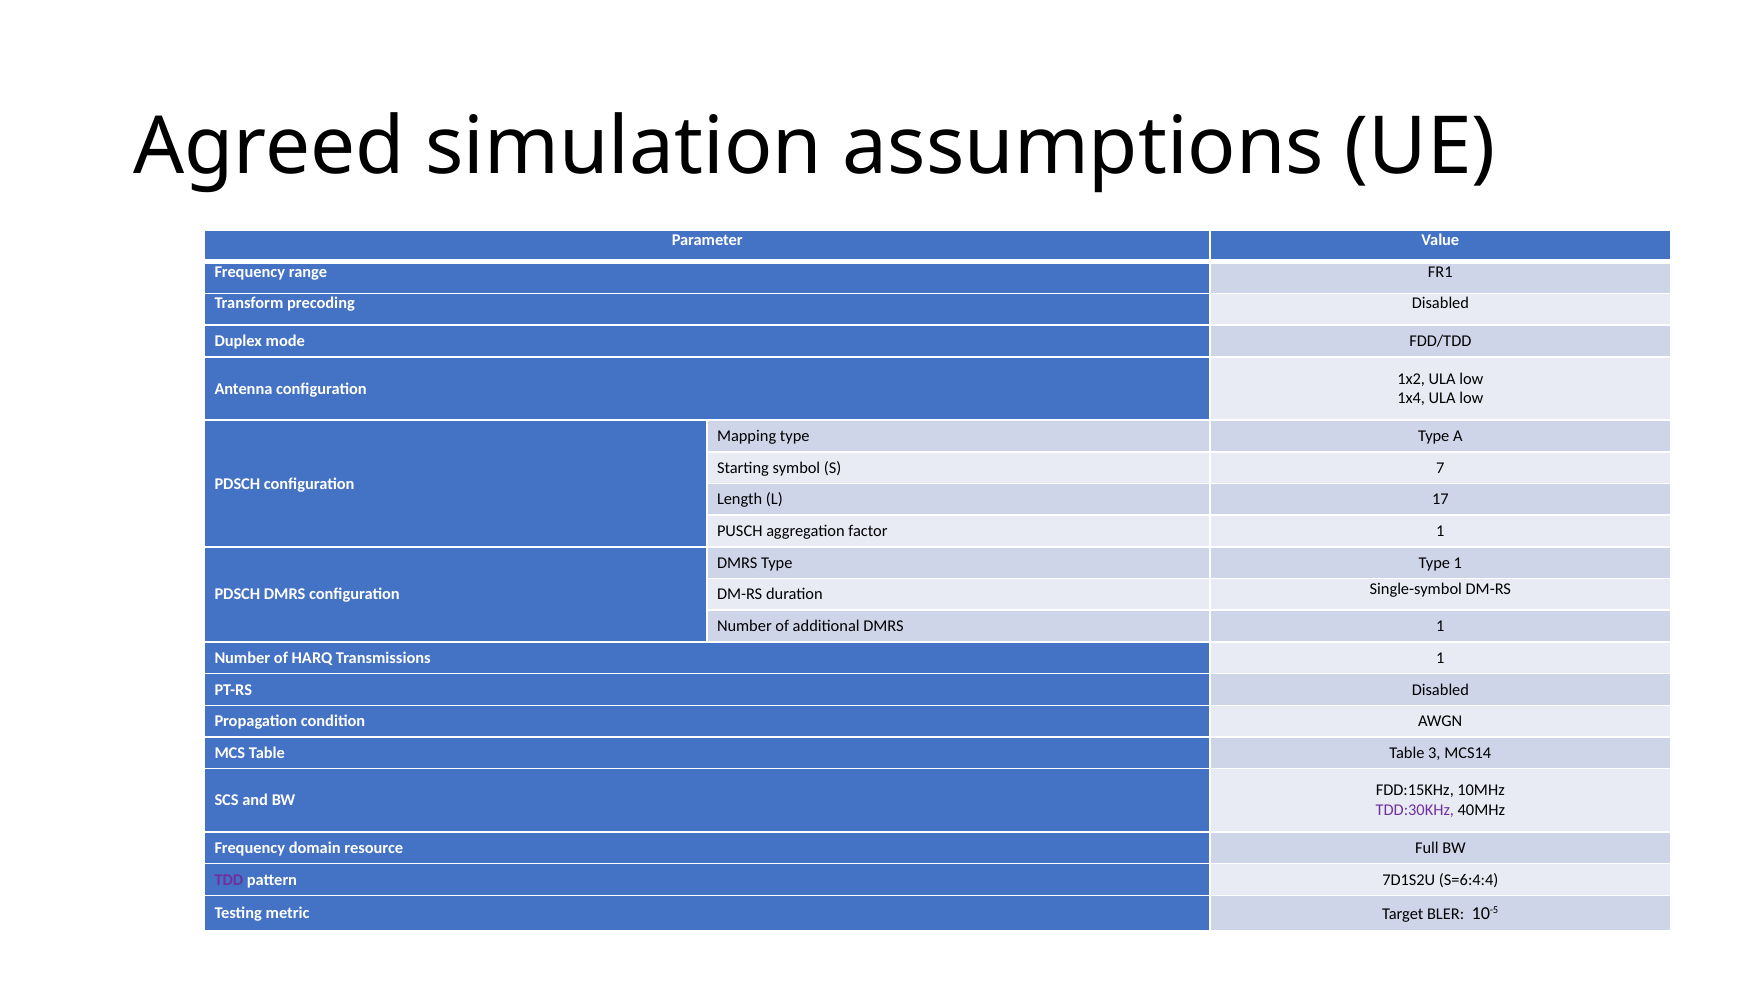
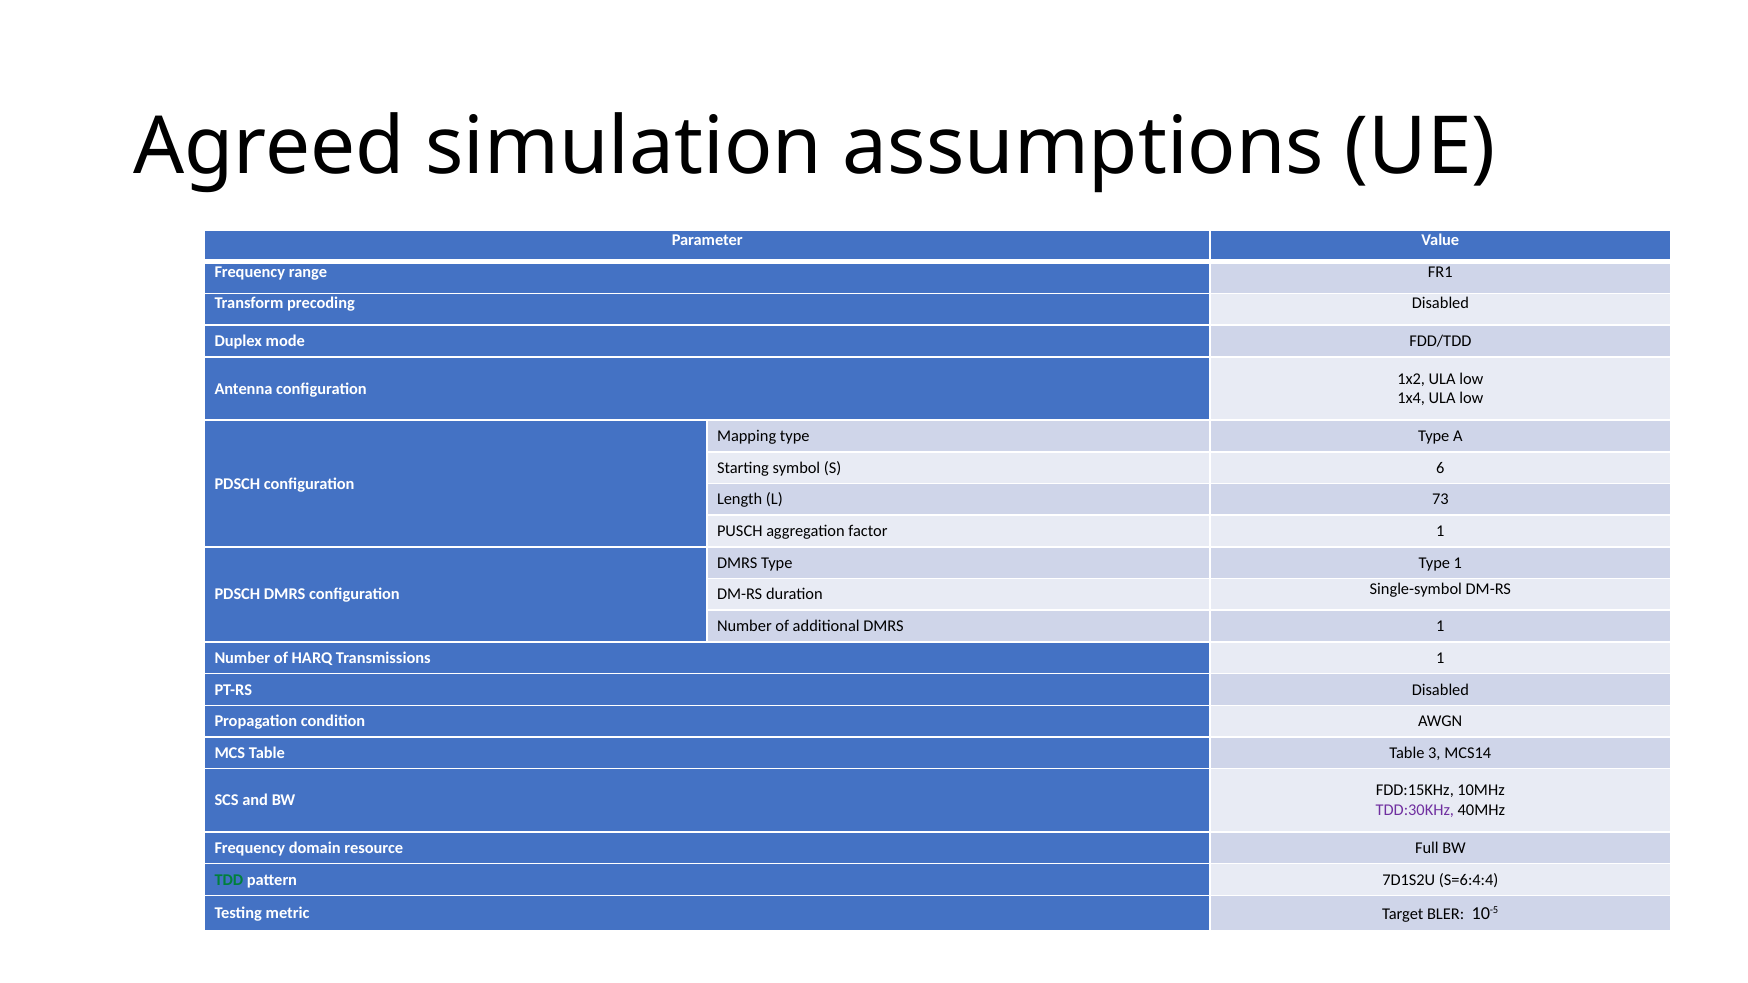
7: 7 -> 6 (1440, 468)
17: 17 -> 73 (1440, 500)
TDD colour: purple -> green (229, 880)
